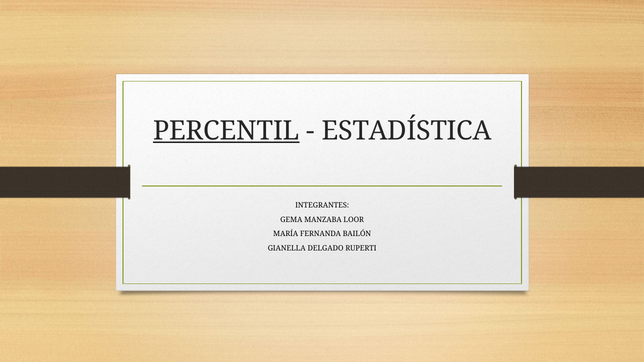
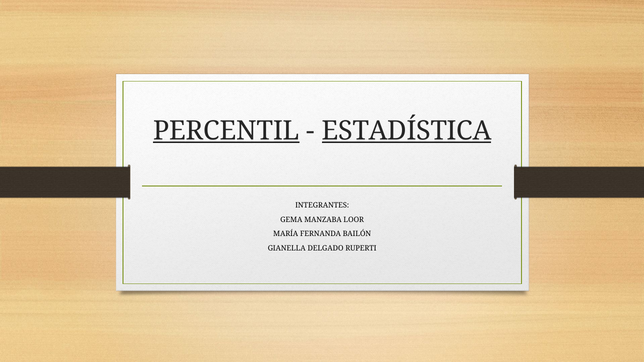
ESTADÍSTICA underline: none -> present (407, 131)
